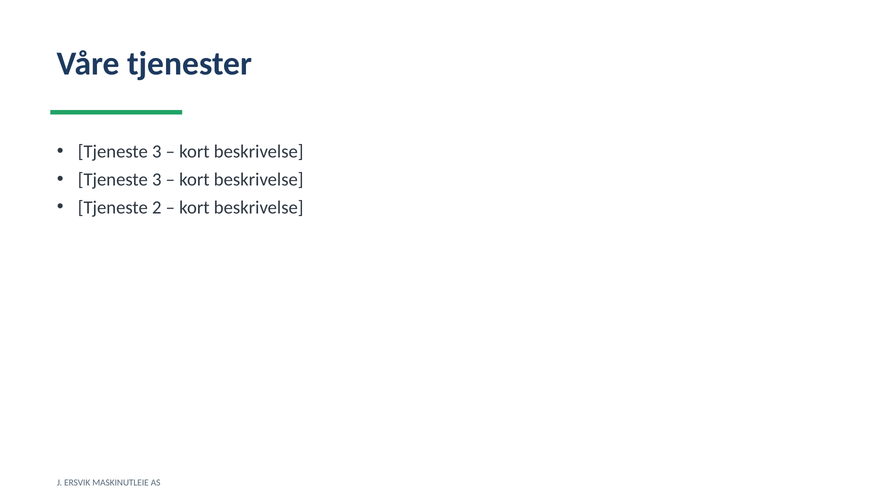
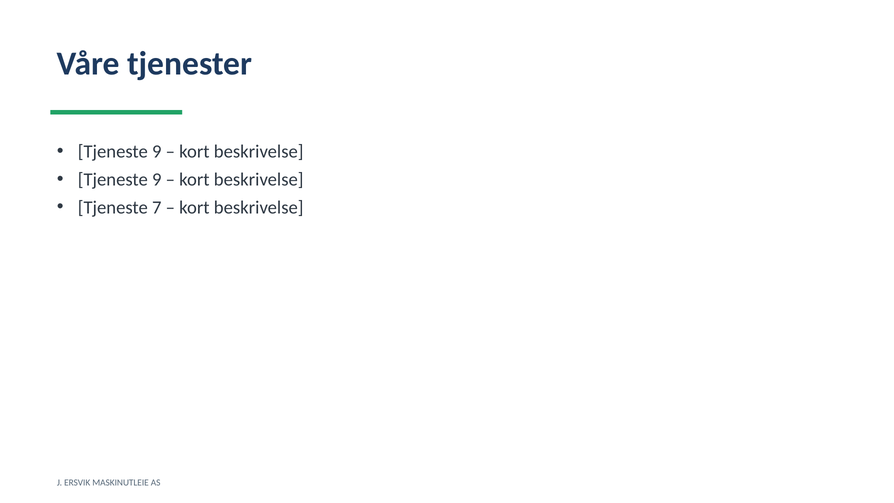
3: 3 -> 9 (157, 151)
3: 3 -> 9 (157, 179)
2: 2 -> 7 (157, 207)
